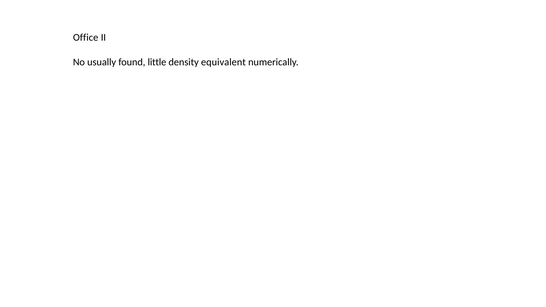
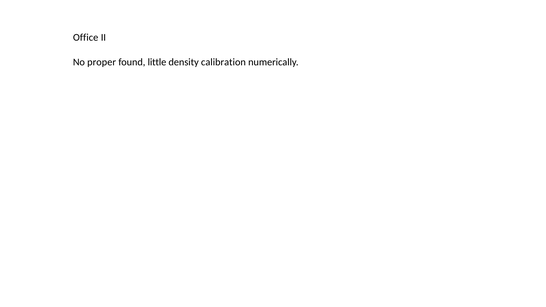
usually: usually -> proper (102, 62)
equivalent: equivalent -> calibration (223, 62)
